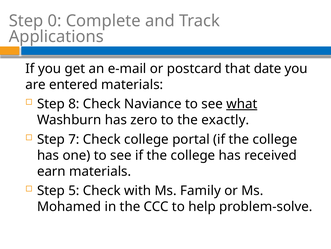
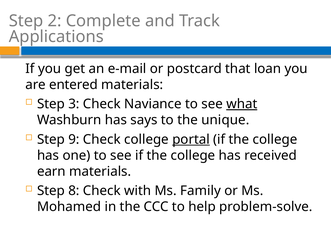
0: 0 -> 2 (55, 21)
date: date -> loan (268, 68)
8: 8 -> 3 (74, 104)
zero: zero -> says (144, 120)
exactly: exactly -> unique (225, 120)
7: 7 -> 9 (74, 139)
portal underline: none -> present (191, 139)
5: 5 -> 8 (74, 190)
